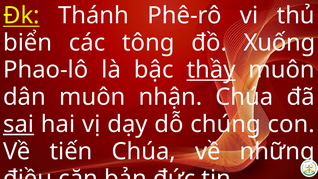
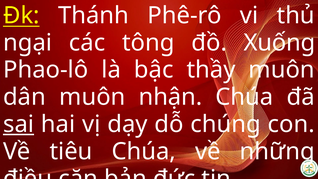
biển: biển -> ngại (28, 43)
thầy underline: present -> none (211, 70)
tiến: tiến -> tiêu (71, 151)
